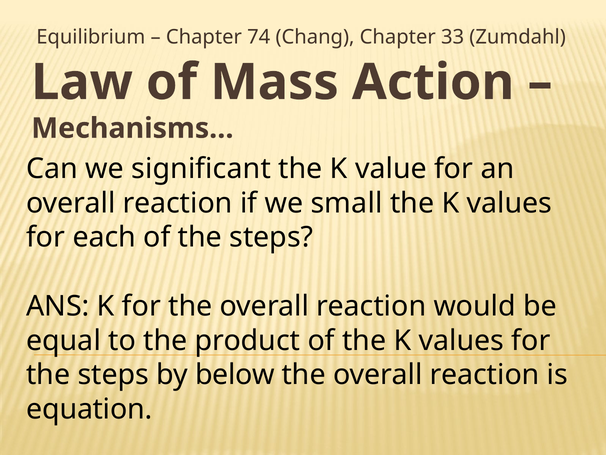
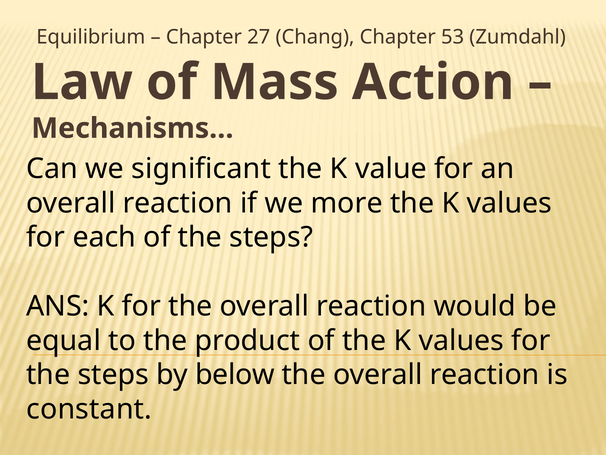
74: 74 -> 27 (259, 37)
33: 33 -> 53 (453, 37)
small: small -> more (347, 203)
equation: equation -> constant (89, 409)
